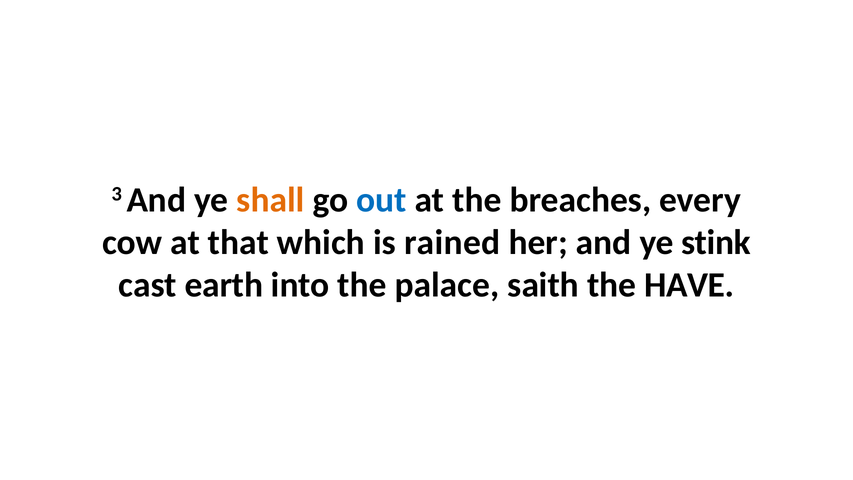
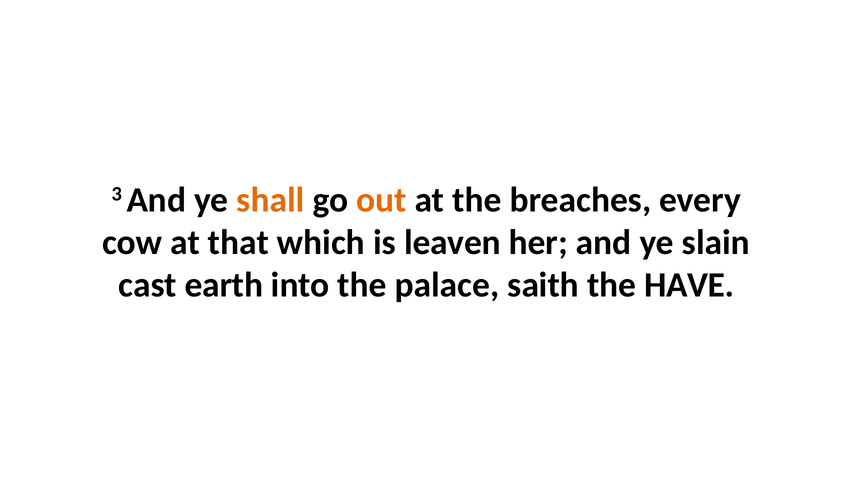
out colour: blue -> orange (381, 200)
rained: rained -> leaven (452, 242)
stink: stink -> slain (716, 242)
